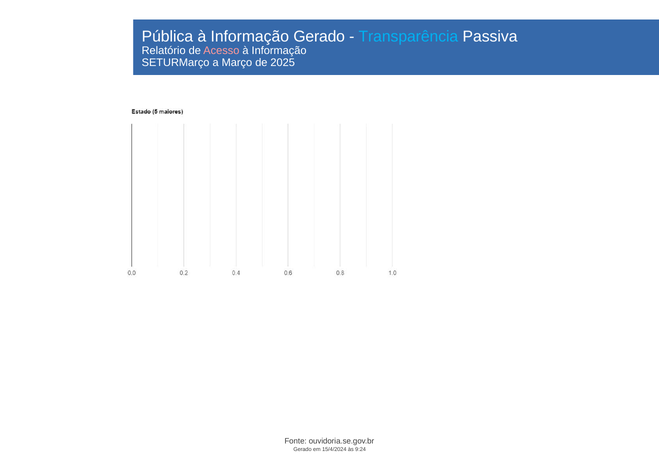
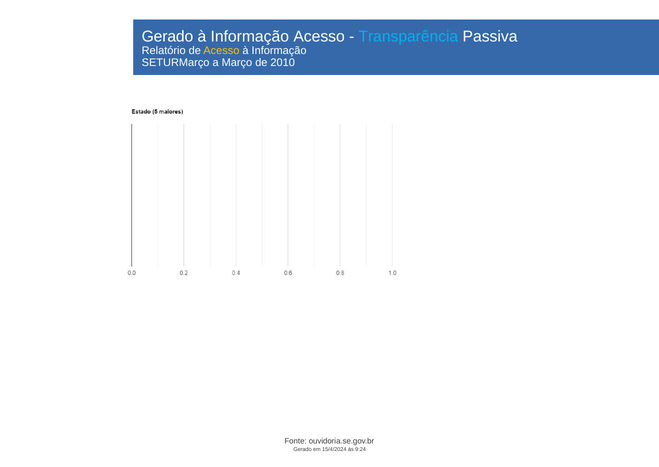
Pública: Pública -> Gerado (167, 36)
Informação Gerado: Gerado -> Acesso (319, 36)
Acesso colour: pink -> yellow (221, 51)
2025: 2025 -> 2010 (283, 62)
